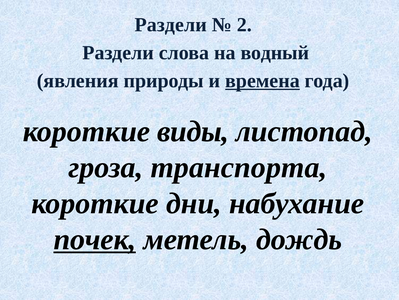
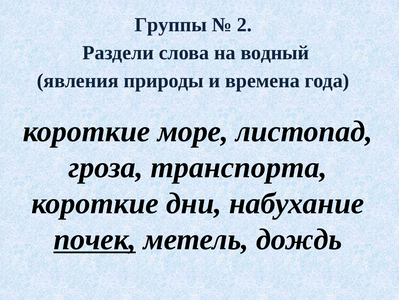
Раздели: Раздели -> Группы (171, 25)
времена underline: present -> none (262, 81)
виды: виды -> море (193, 131)
